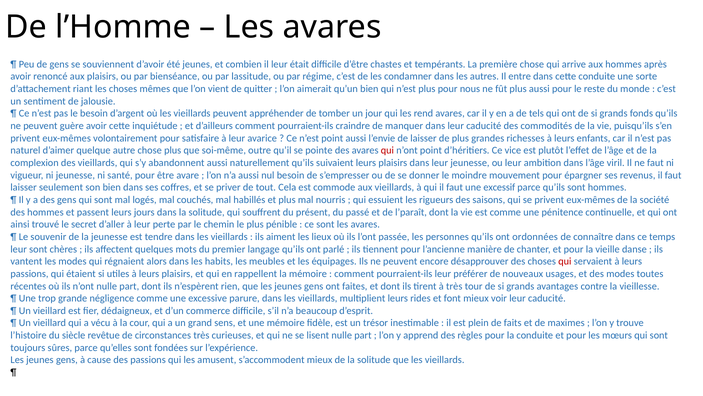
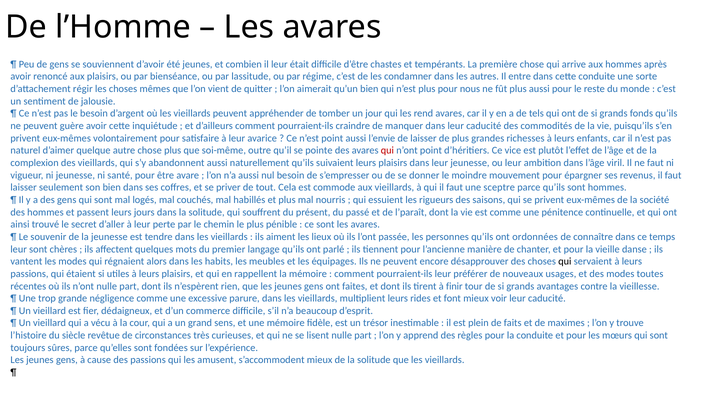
riant: riant -> régir (83, 89)
excessif: excessif -> sceptre (499, 187)
qui colour: red -> black (565, 261)
à très: très -> finir (454, 286)
